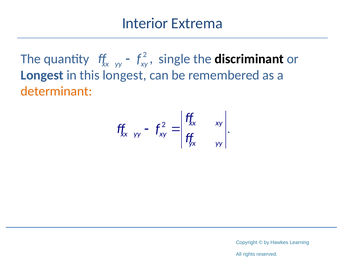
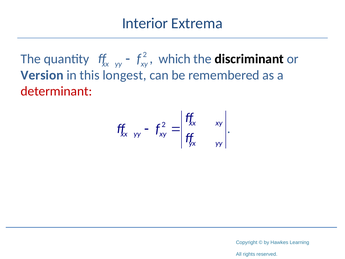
single: single -> which (175, 59)
Longest: Longest -> Version (42, 75)
determinant colour: orange -> red (56, 91)
